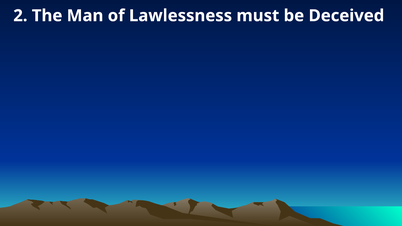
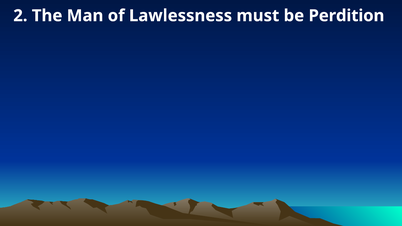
Deceived: Deceived -> Perdition (346, 16)
